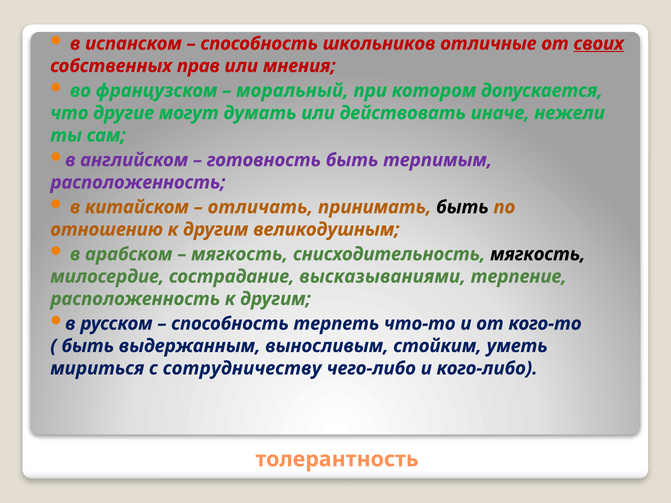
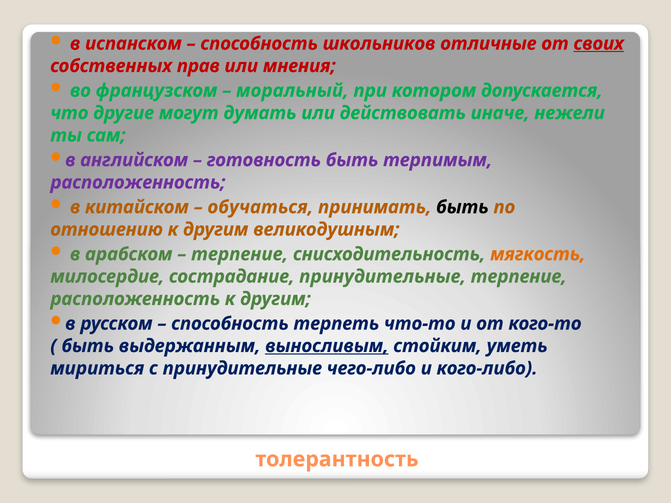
отличать: отличать -> обучаться (260, 207)
мягкость: мягкость -> терпение (240, 254)
мягкость colour: black -> orange (538, 254)
сострадание высказываниями: высказываниями -> принудительные (383, 277)
выносливым underline: none -> present (327, 346)
с сотрудничеству: сотрудничеству -> принудительные (242, 368)
